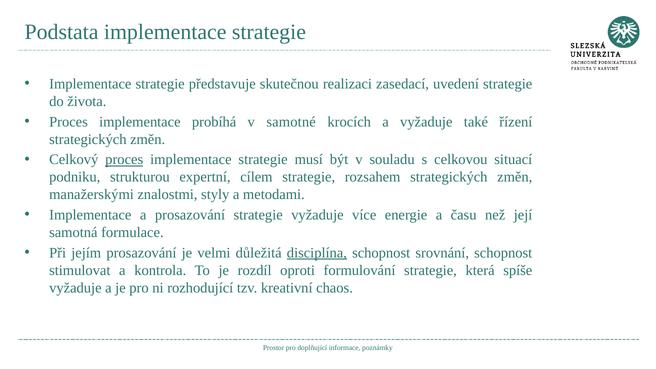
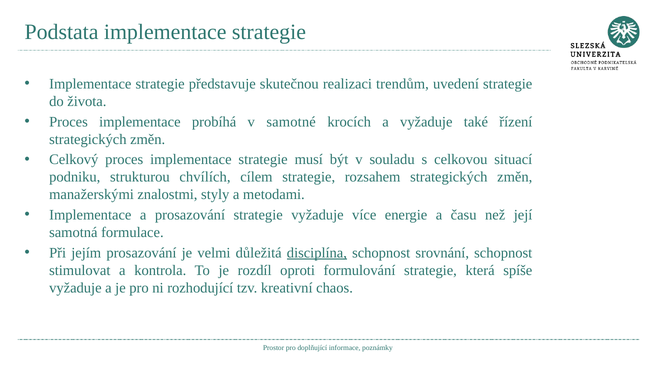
zasedací: zasedací -> trendům (403, 84)
proces underline: present -> none (124, 160)
expertní: expertní -> chvílích (205, 177)
